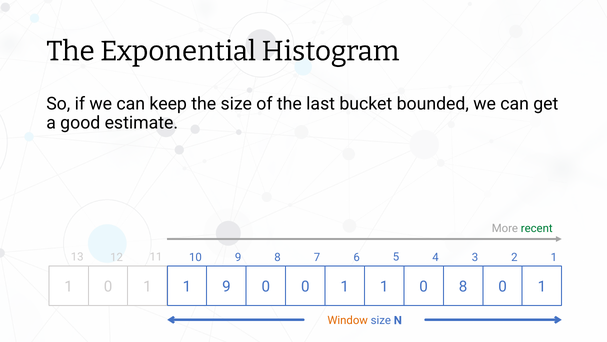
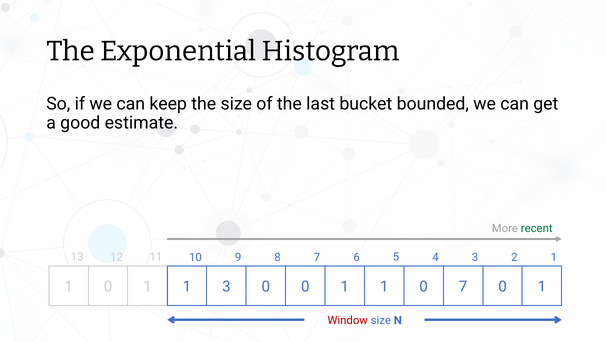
1 9: 9 -> 3 (226, 286)
0 8: 8 -> 7 (463, 286)
Window colour: orange -> red (348, 320)
